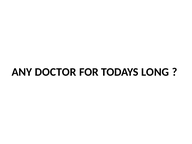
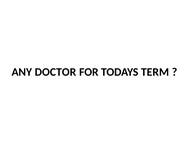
LONG: LONG -> TERM (155, 72)
